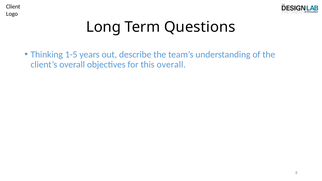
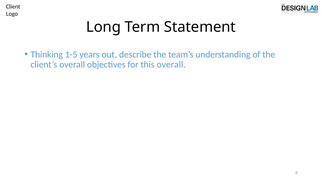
Questions: Questions -> Statement (200, 27)
